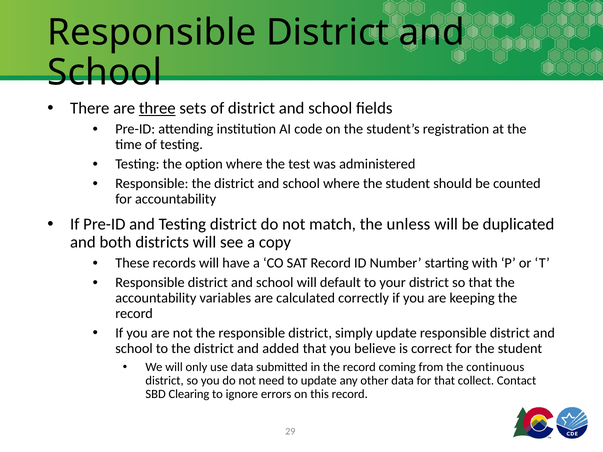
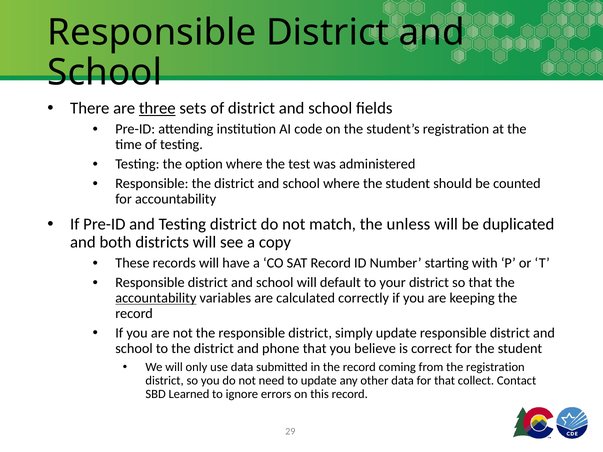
accountability underline: none -> present (156, 298)
added: added -> phone (281, 349)
the continuous: continuous -> registration (495, 367)
Clearing: Clearing -> Learned (189, 394)
